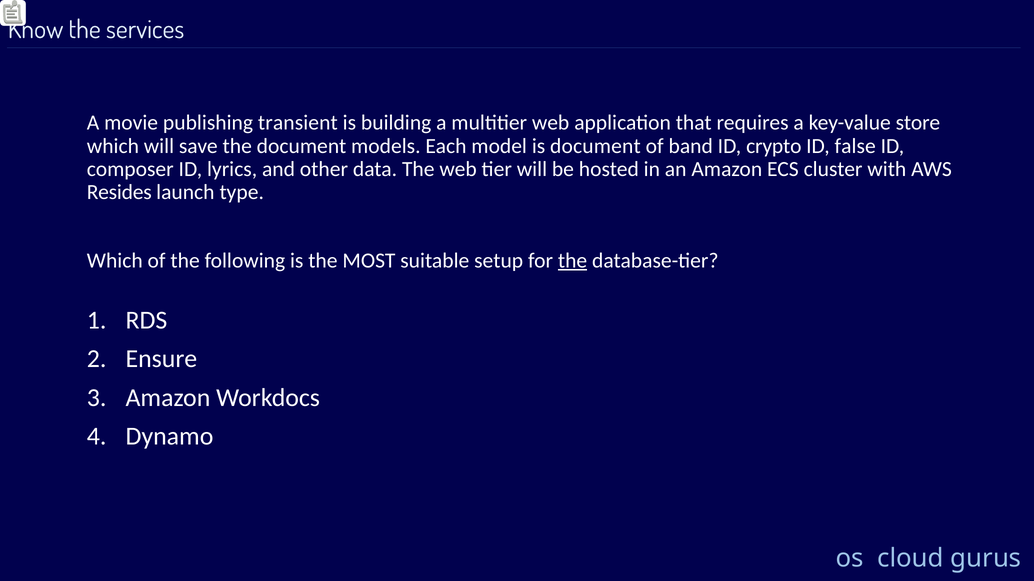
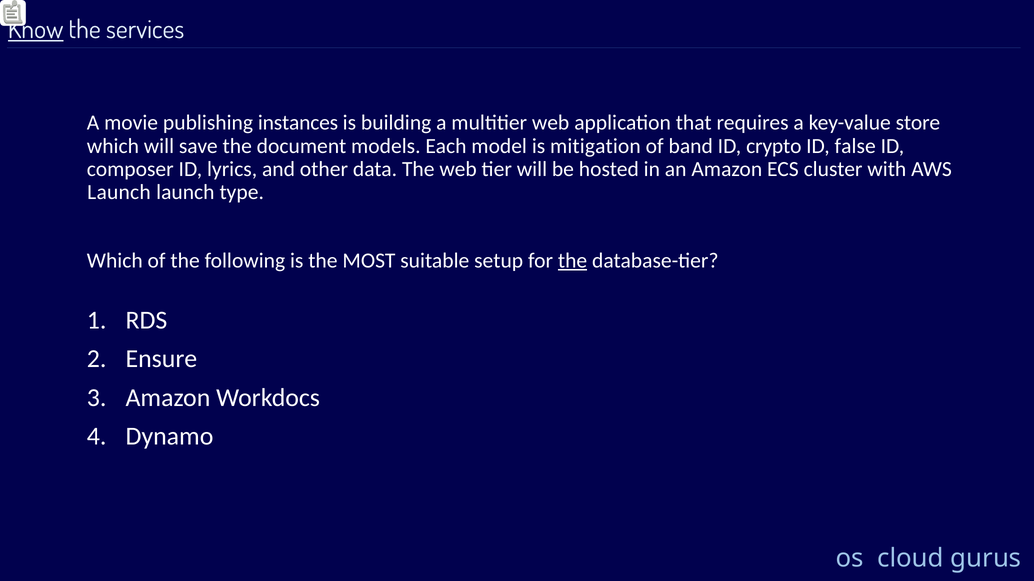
Know underline: none -> present (36, 30)
transient: transient -> instances (298, 123)
is document: document -> mitigation (595, 146)
Resides: Resides -> Launch (119, 193)
